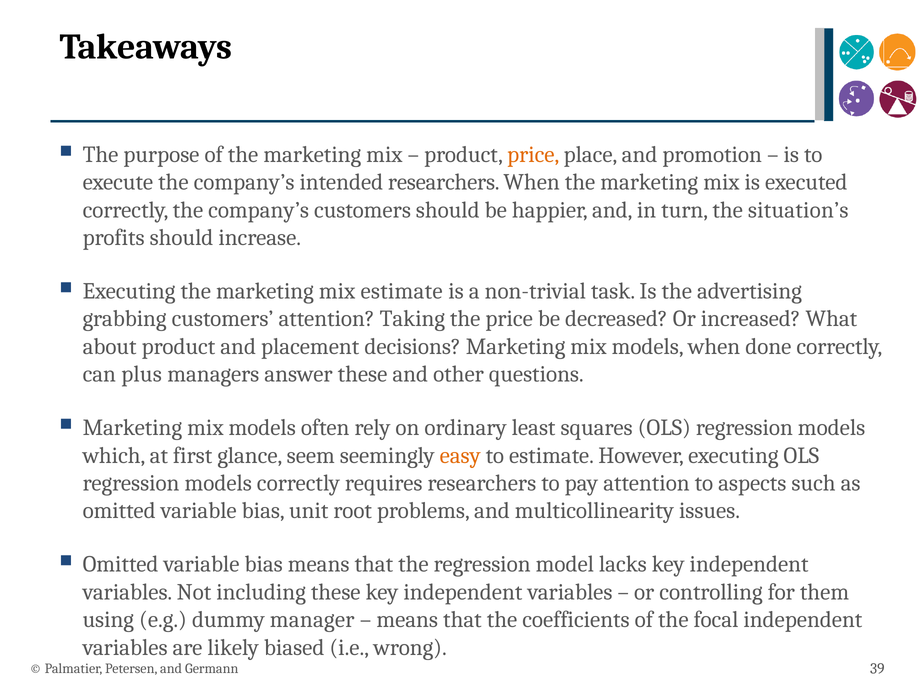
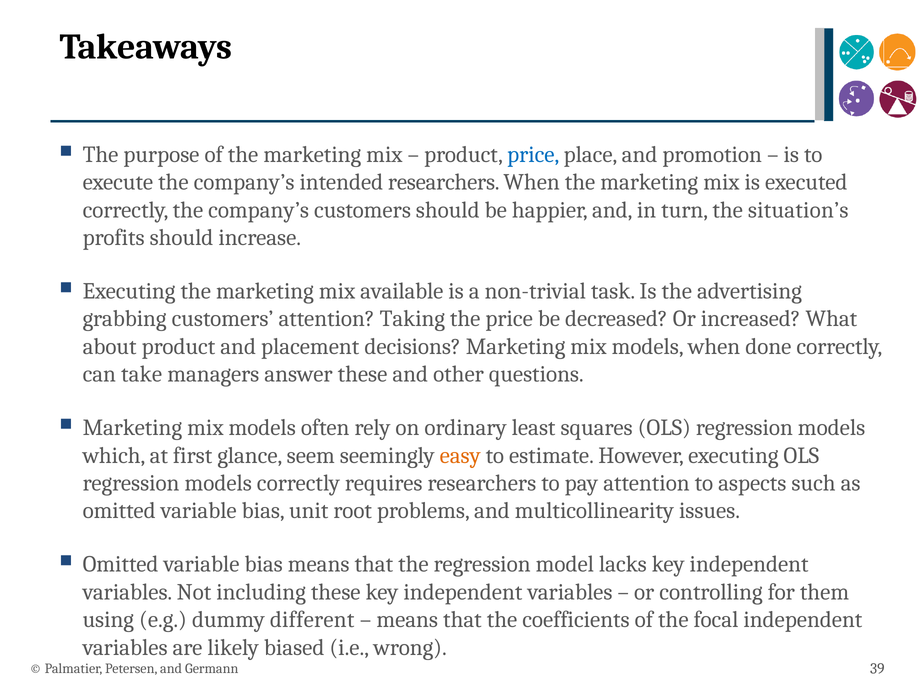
price colour: orange -> blue (533, 154)
mix estimate: estimate -> available (402, 291)
plus: plus -> take (142, 374)
manager: manager -> different (312, 619)
